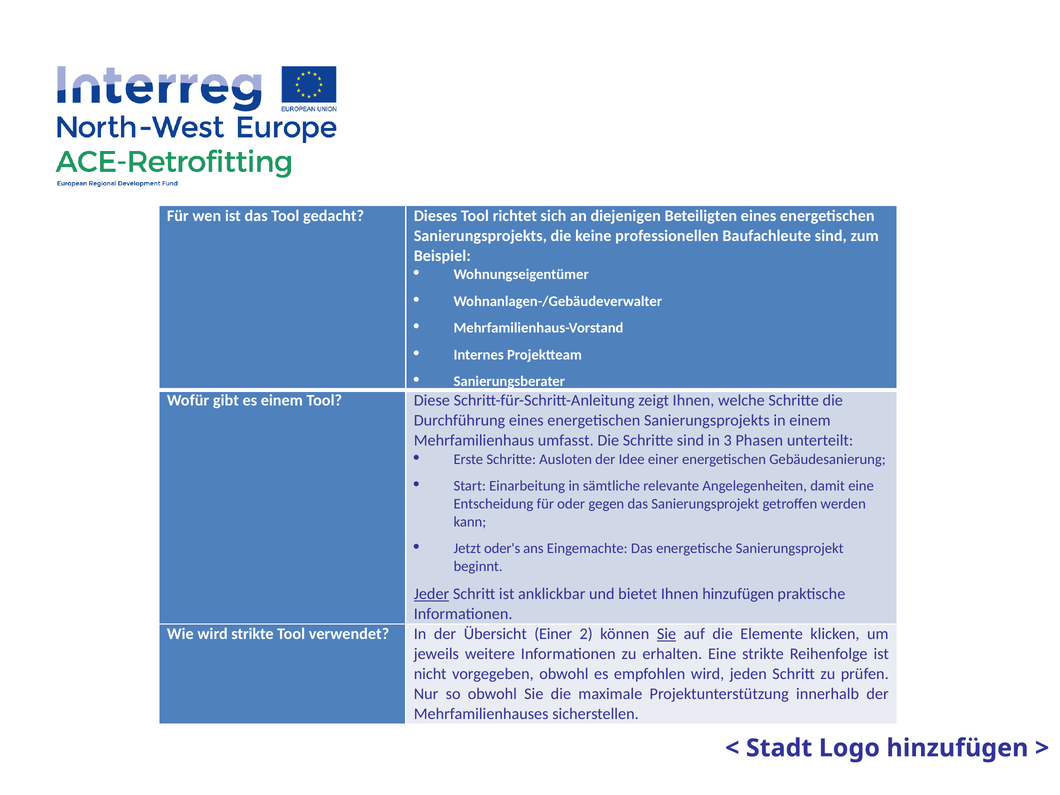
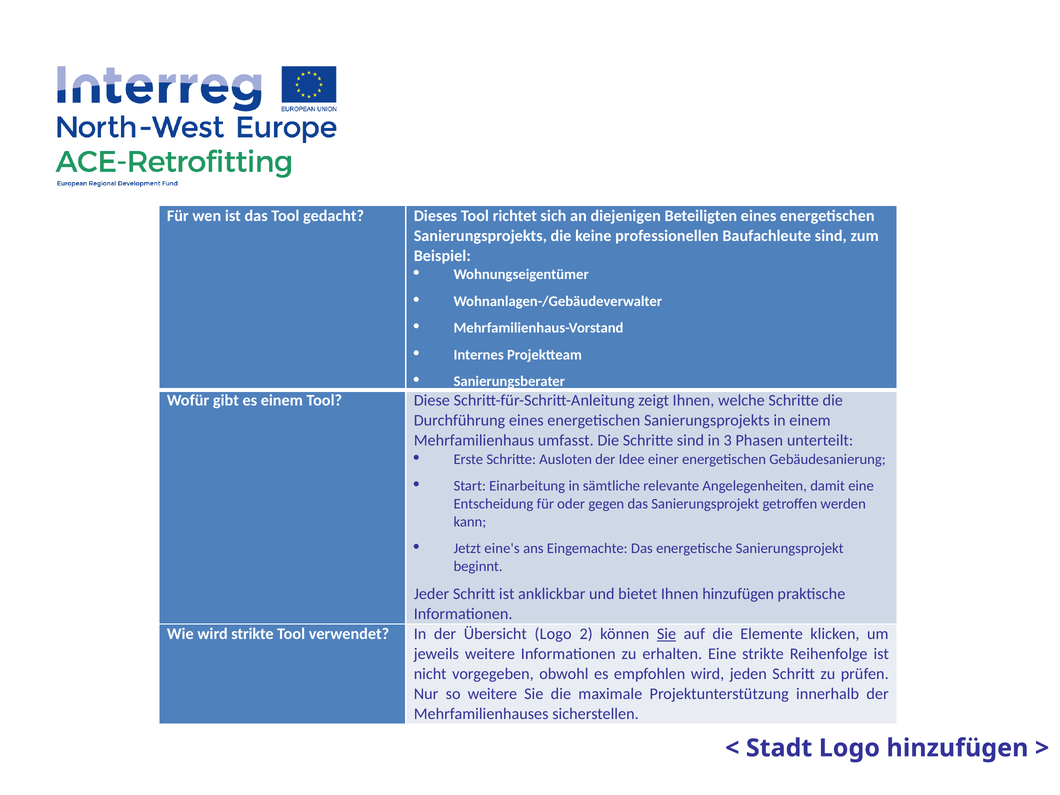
oder's: oder's -> eine's (502, 548)
Jeder underline: present -> none (431, 594)
Übersicht Einer: Einer -> Logo (553, 634)
so obwohl: obwohl -> weitere (492, 694)
